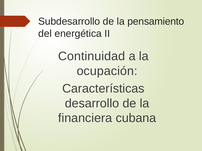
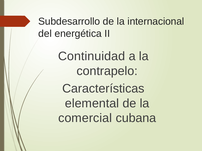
pensamiento: pensamiento -> internacional (156, 22)
ocupación: ocupación -> contrapelo (107, 71)
desarrollo: desarrollo -> elemental (92, 104)
financiera: financiera -> comercial (85, 118)
